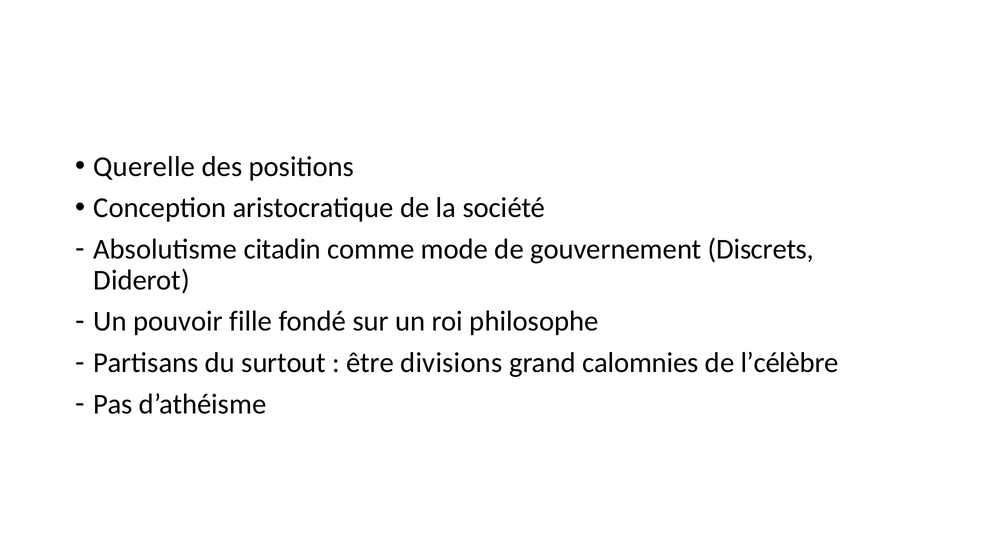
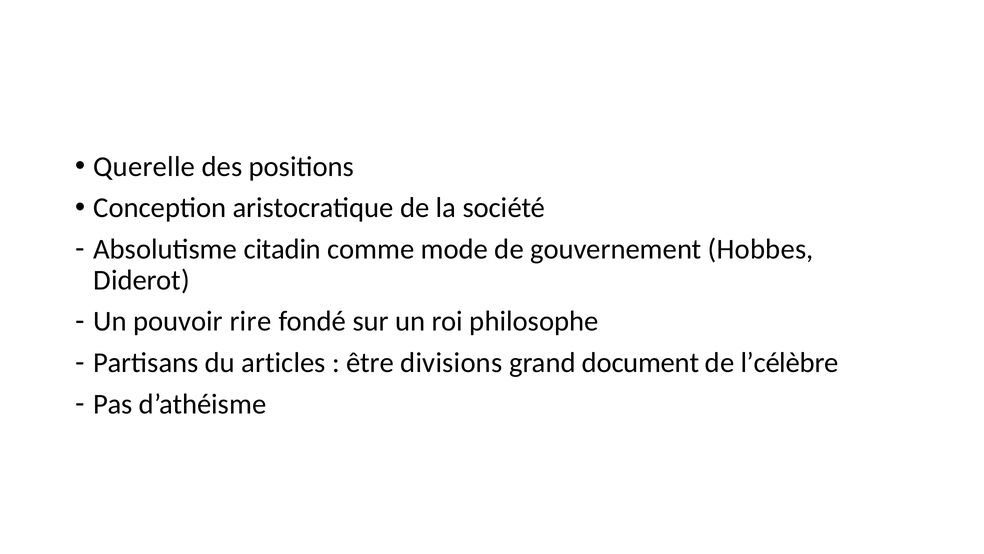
Discrets: Discrets -> Hobbes (761, 249)
fille: fille -> rire (250, 321)
surtout: surtout -> articles (284, 362)
calomnies: calomnies -> document (641, 362)
